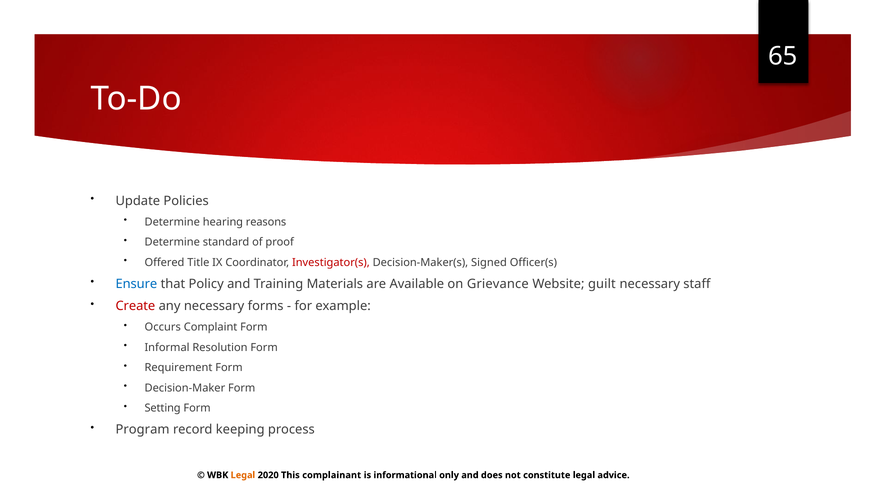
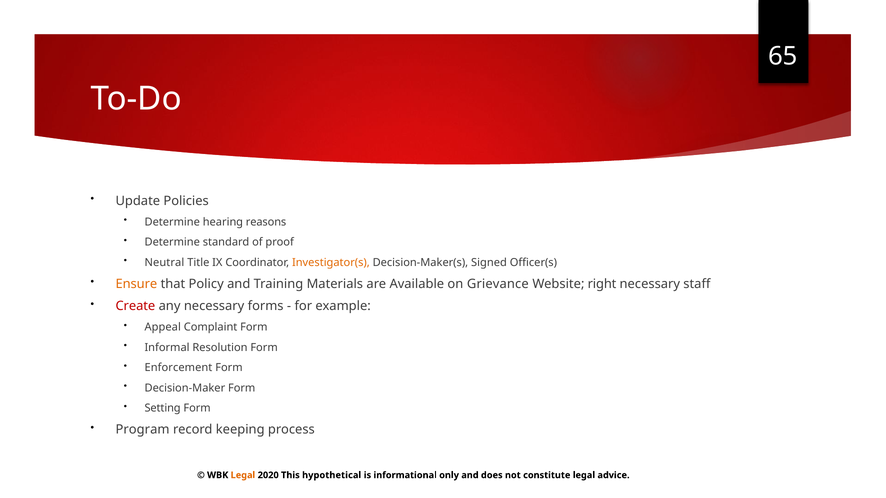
Offered: Offered -> Neutral (164, 263)
Investigator(s colour: red -> orange (331, 263)
Ensure colour: blue -> orange (136, 284)
guilt: guilt -> right (602, 284)
Occurs: Occurs -> Appeal (163, 327)
Requirement: Requirement -> Enforcement (178, 368)
complainant: complainant -> hypothetical (332, 475)
